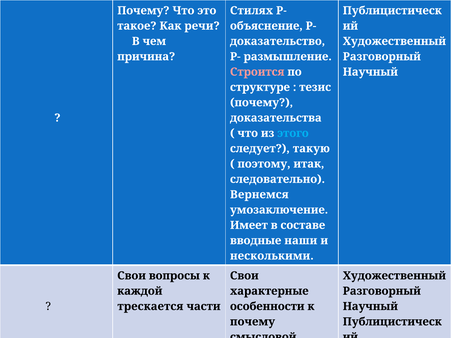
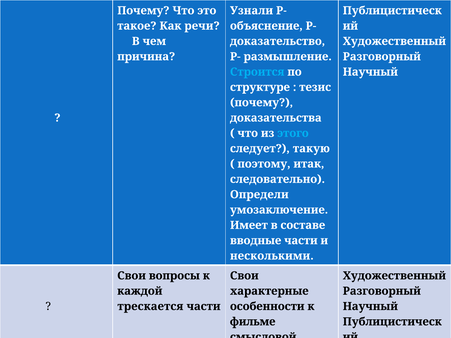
Стилях: Стилях -> Узнали (252, 11)
Строится colour: pink -> light blue (257, 72)
Вернемся: Вернемся -> Определи (259, 195)
вводные наши: наши -> части (301, 241)
почему: почему -> фильме (253, 322)
